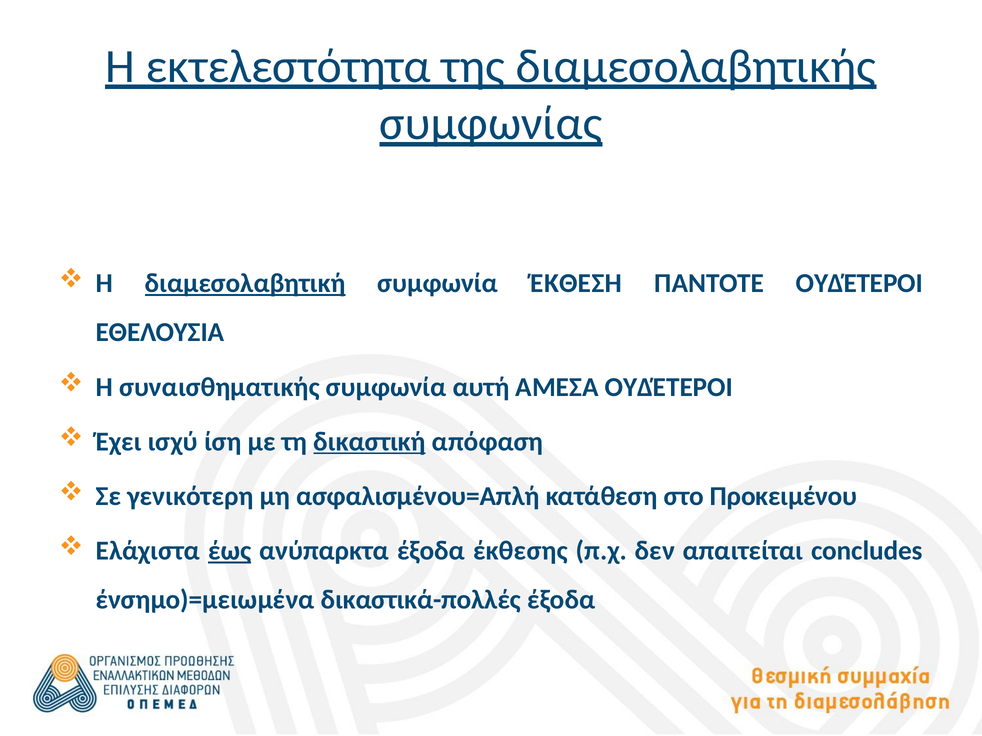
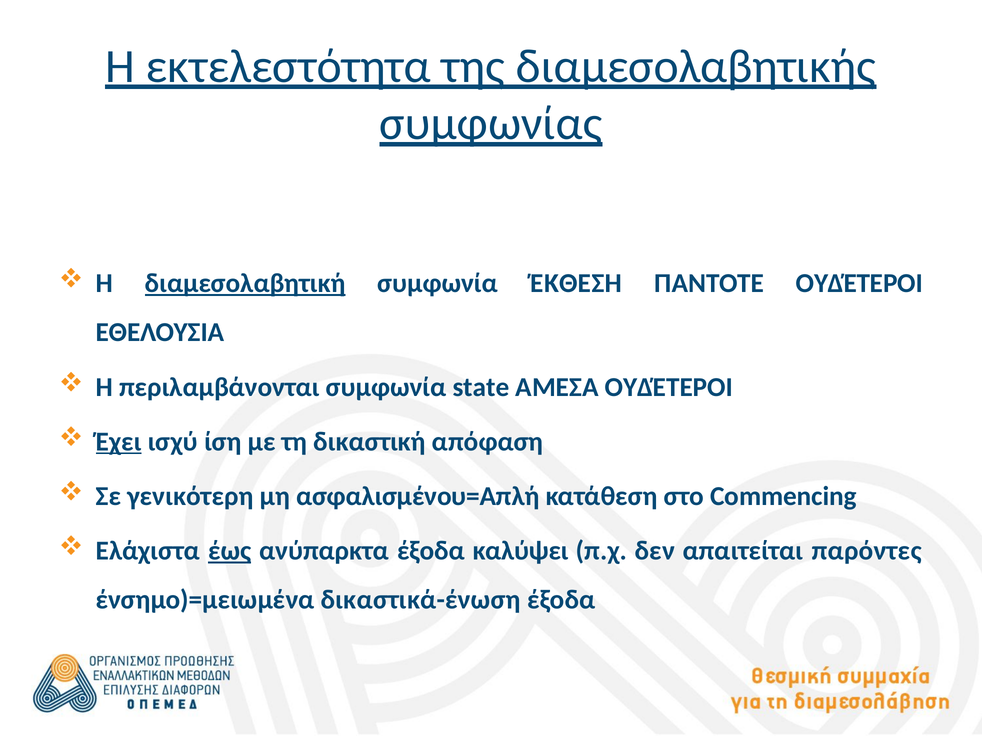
συναισθηματικής: συναισθηματικής -> περιλαμβάνονται (219, 387)
αυτή: αυτή -> state (481, 387)
Έχει underline: none -> present (119, 442)
δικαστική underline: present -> none (370, 442)
Προκειμένου: Προκειμένου -> Commencing (784, 497)
έκθεσης: έκθεσης -> καλύψει (521, 551)
concludes: concludes -> παρόντες (867, 551)
δικαστικά-πολλές: δικαστικά-πολλές -> δικαστικά-ένωση (421, 600)
